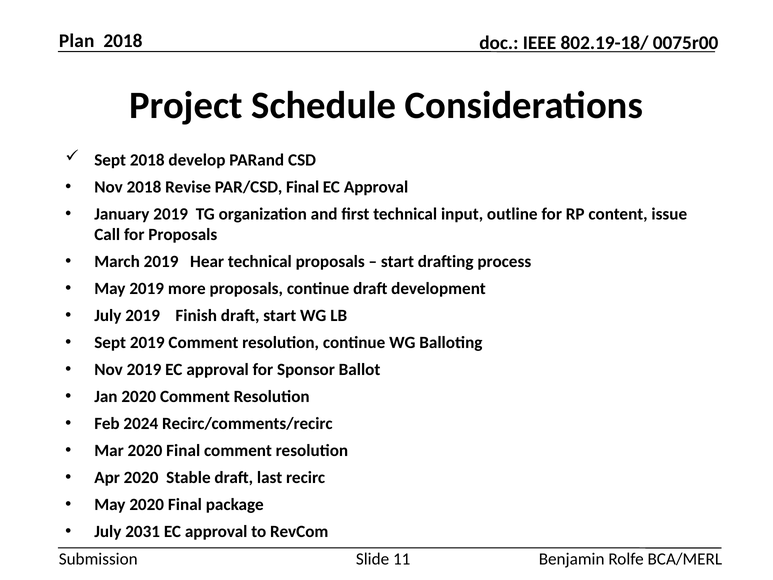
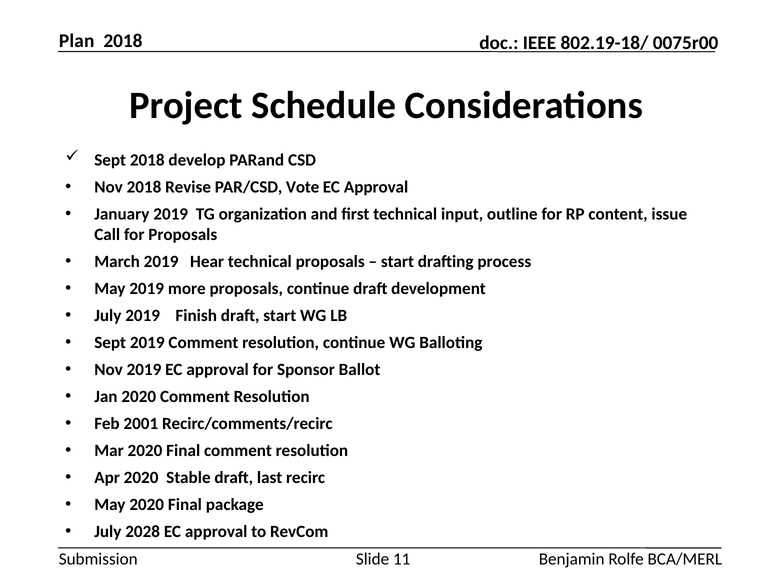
PAR/CSD Final: Final -> Vote (303, 187)
2024: 2024 -> 2001 (141, 424)
2031: 2031 -> 2028 (143, 531)
